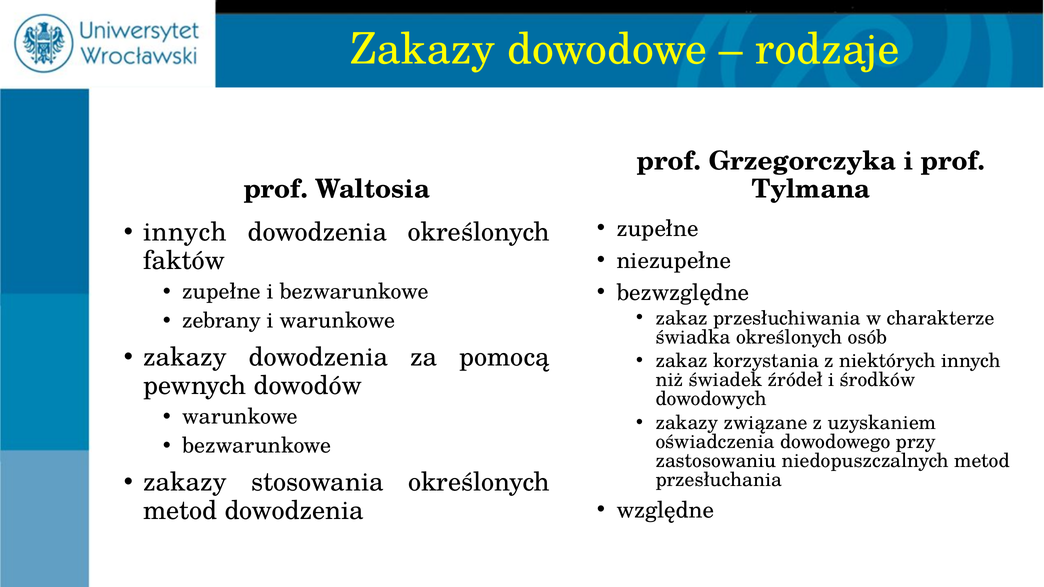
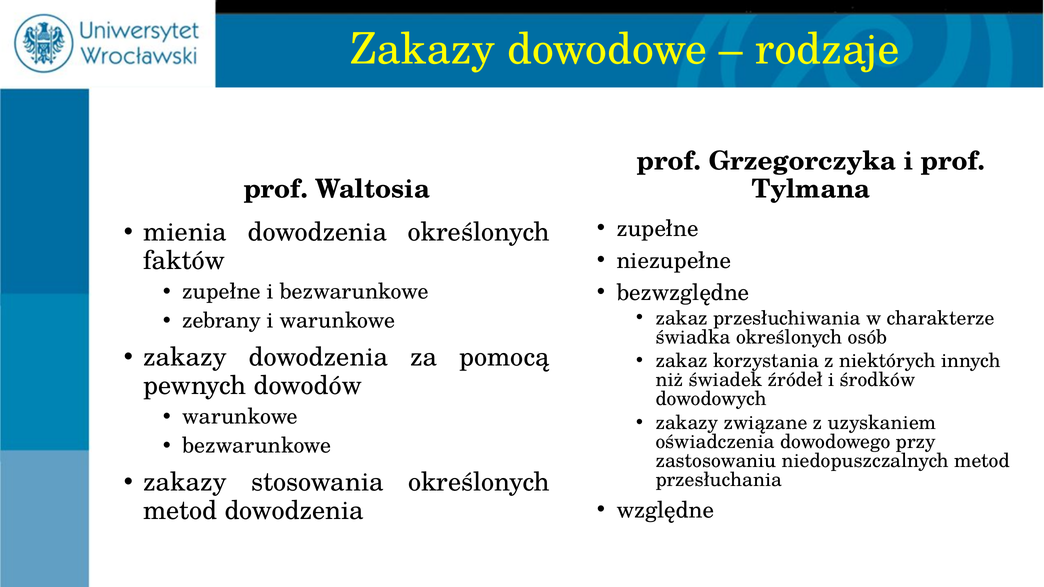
innych: innych -> mienia (185, 232)
